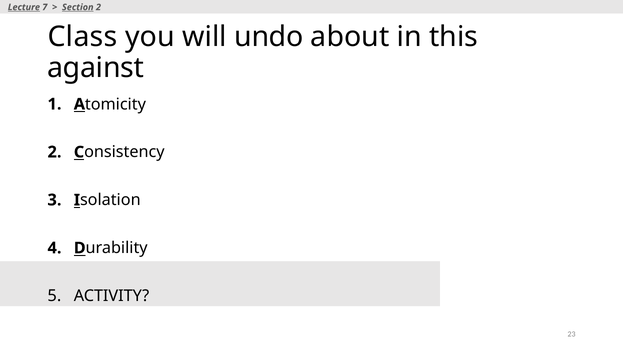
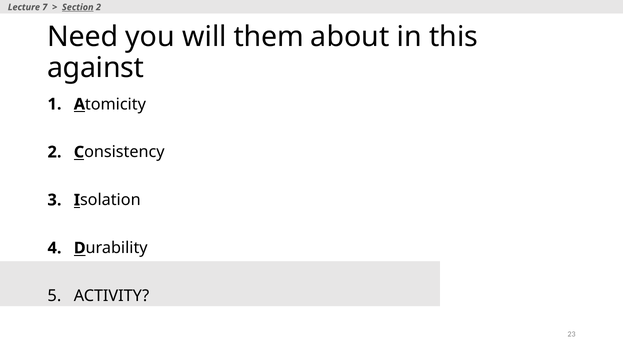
Lecture underline: present -> none (24, 7)
Class: Class -> Need (83, 37)
undo: undo -> them (269, 37)
